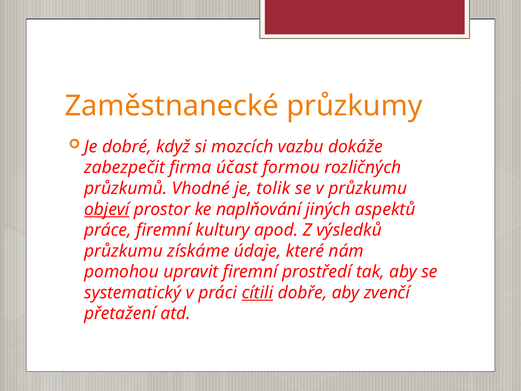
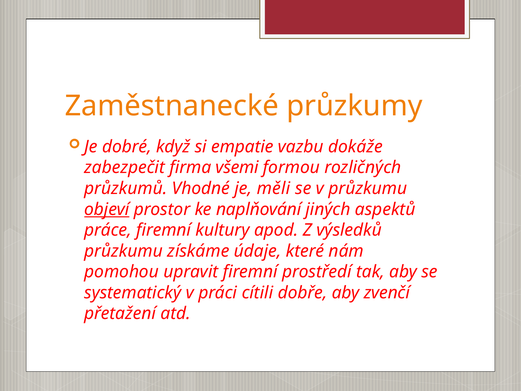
mozcích: mozcích -> empatie (242, 147)
účast: účast -> všemi (237, 167)
tolik: tolik -> měli (274, 188)
cítili underline: present -> none (257, 293)
